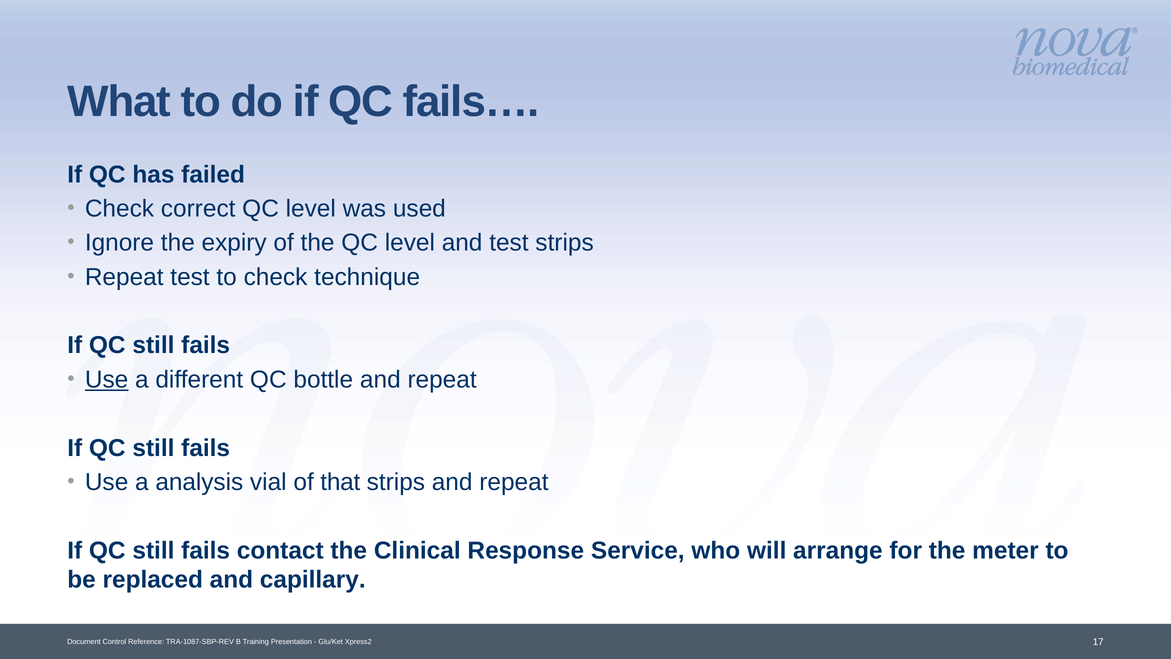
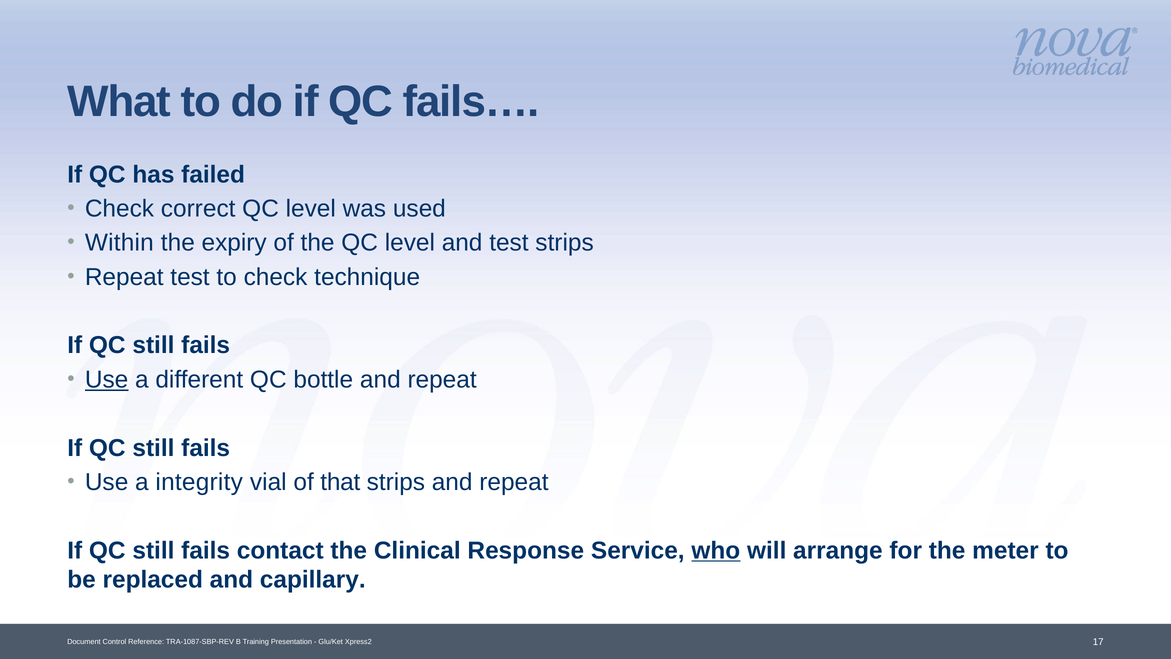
Ignore: Ignore -> Within (119, 243)
analysis: analysis -> integrity (199, 482)
who underline: none -> present (716, 550)
